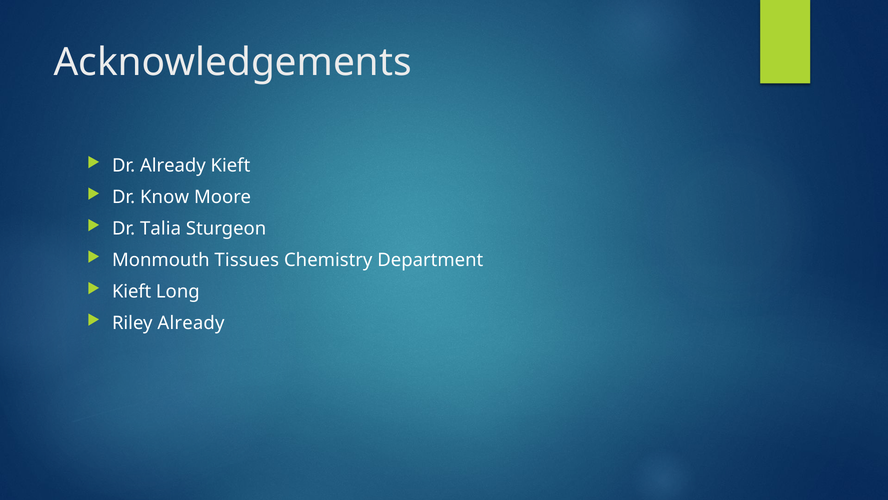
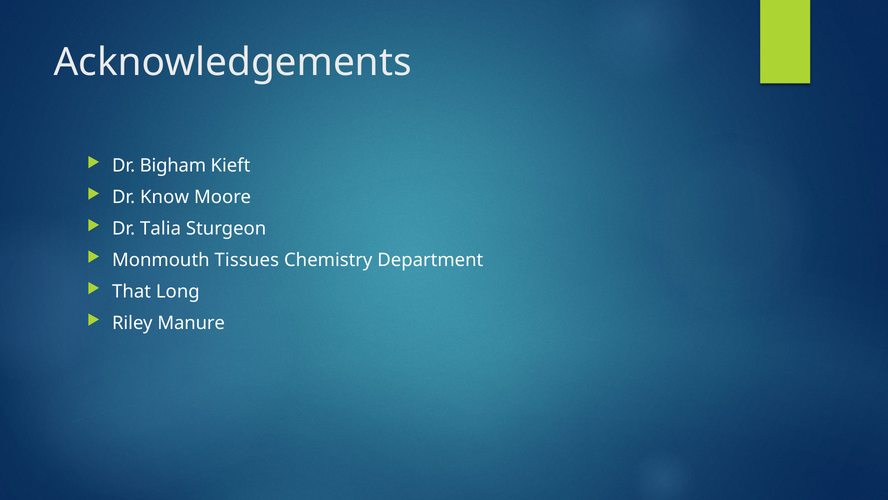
Dr Already: Already -> Bigham (173, 165)
Kieft: Kieft -> That (132, 291)
Riley Already: Already -> Manure (191, 323)
